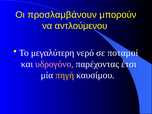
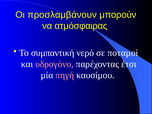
αντλούμενου: αντλούμενου -> ατμόσφαιρας (81, 26)
μεγαλύτερη: μεγαλύτερη -> συμπαντική (53, 53)
πηγή colour: yellow -> pink (65, 75)
